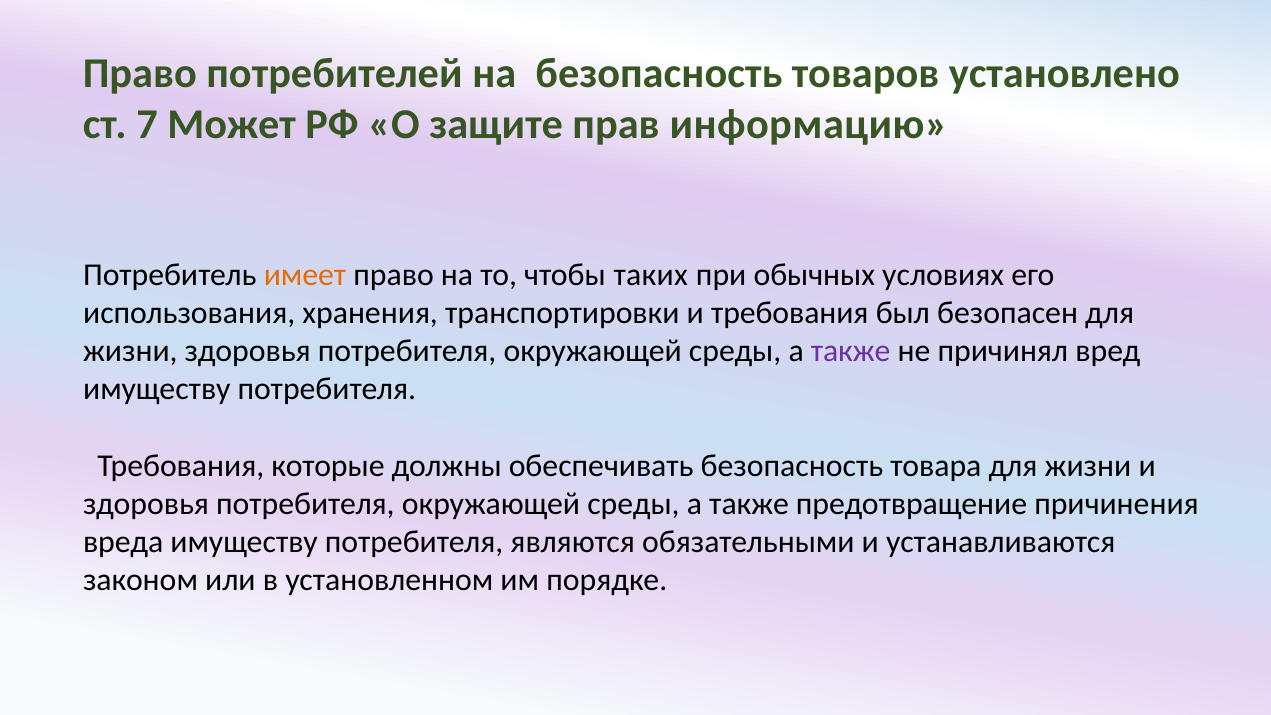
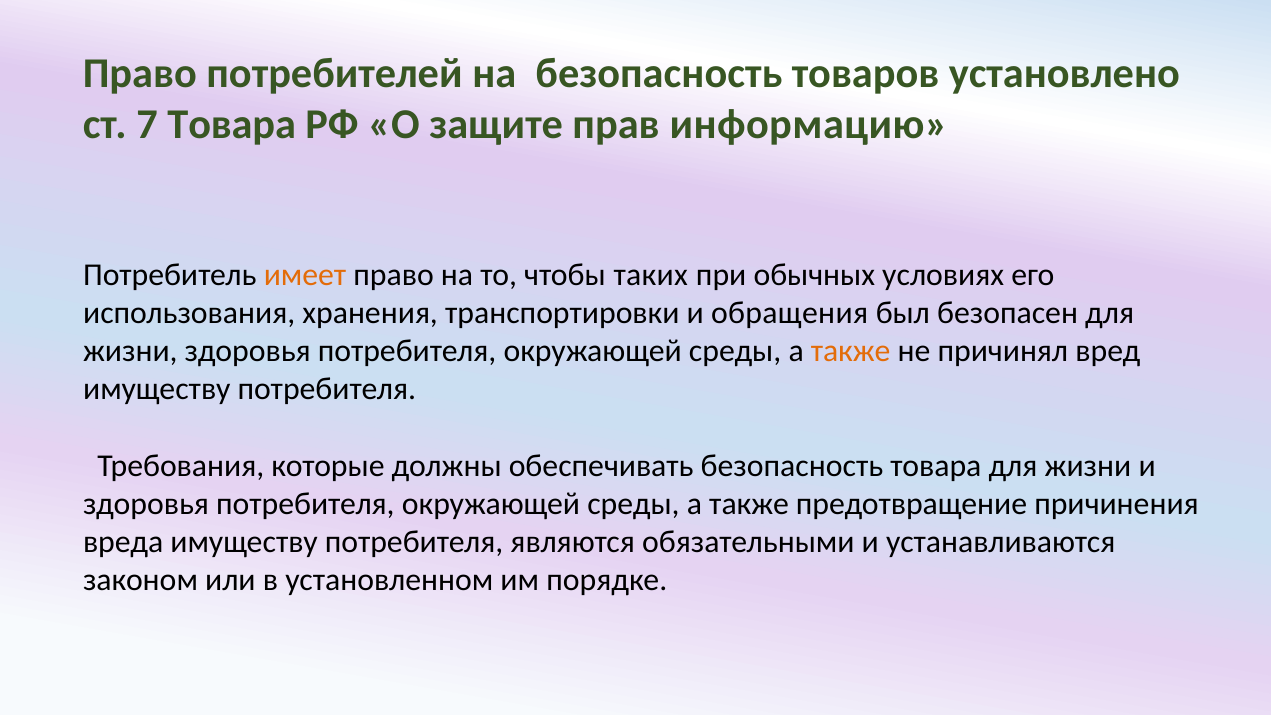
7 Может: Может -> Товара (232, 125)
и требования: требования -> обращения (790, 313)
также colour: purple -> orange (851, 351)
